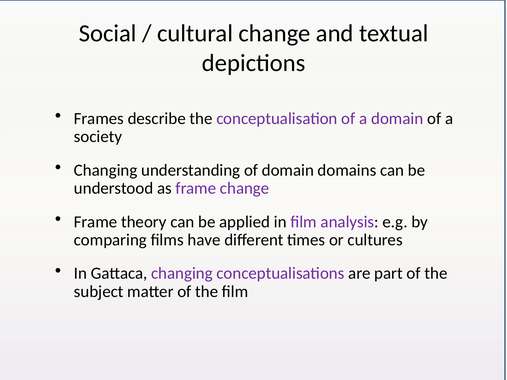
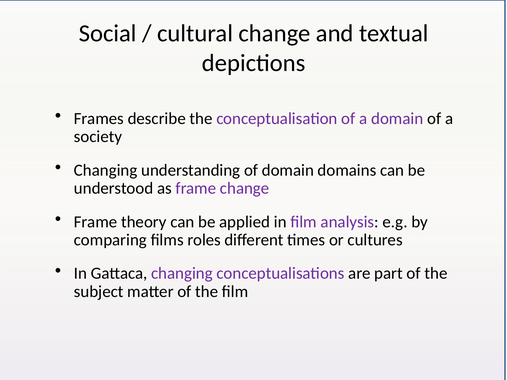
have: have -> roles (204, 240)
